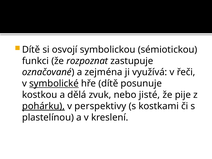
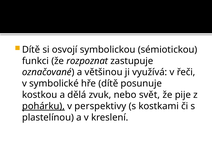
zejména: zejména -> většinou (104, 72)
symbolické underline: present -> none (54, 84)
jisté: jisté -> svět (149, 95)
